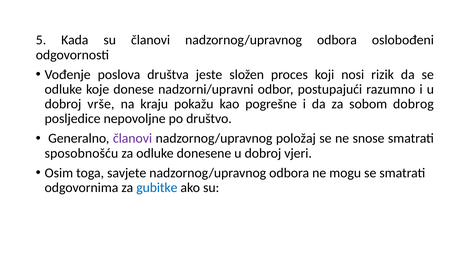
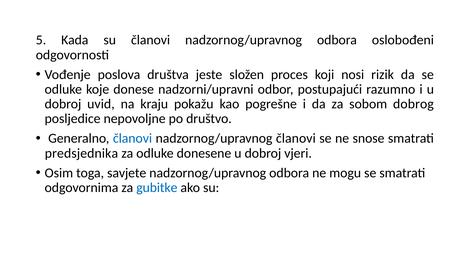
vrše: vrše -> uvid (101, 104)
članovi colour: purple -> blue (133, 139)
nadzornog/upravnog položaj: položaj -> članovi (296, 139)
sposobnošću: sposobnošću -> predsjednika (81, 153)
